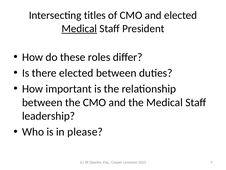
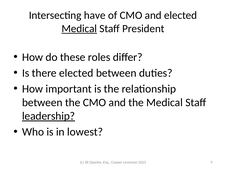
titles: titles -> have (95, 15)
leadership underline: none -> present (49, 116)
please: please -> lowest (85, 132)
